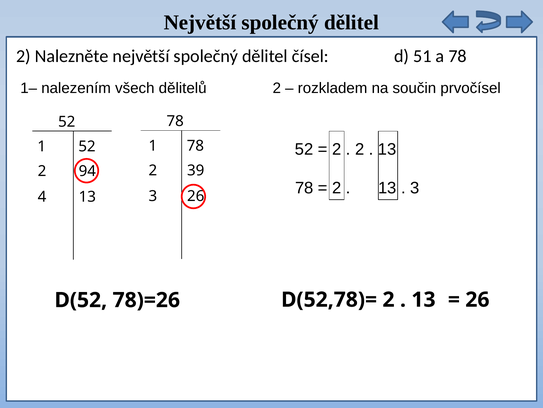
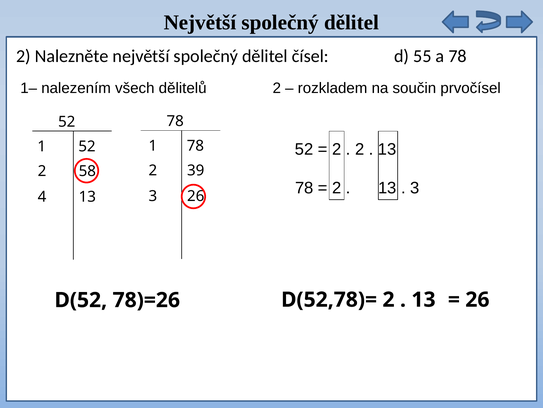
51: 51 -> 55 (422, 56)
94: 94 -> 58 (87, 171)
